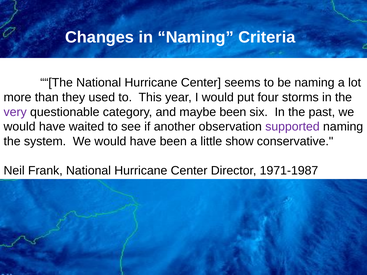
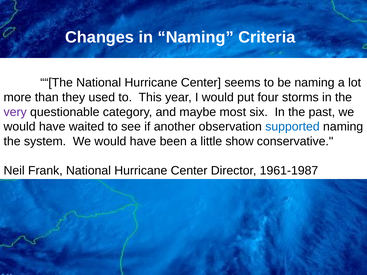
maybe been: been -> most (233, 112)
supported colour: purple -> blue (292, 127)
1971-1987: 1971-1987 -> 1961-1987 (289, 171)
